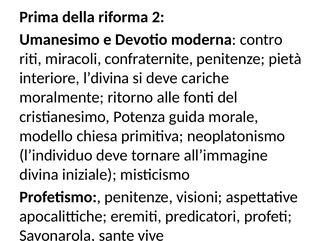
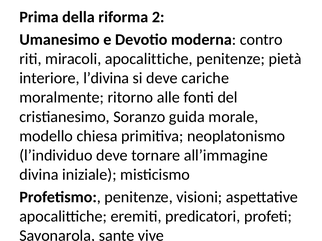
miracoli confraternite: confraternite -> apocalittiche (149, 59)
Potenza: Potenza -> Soranzo (139, 117)
